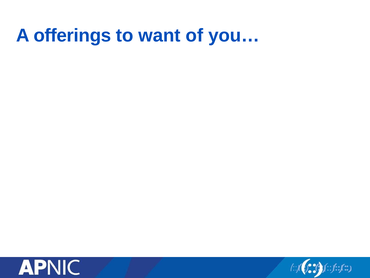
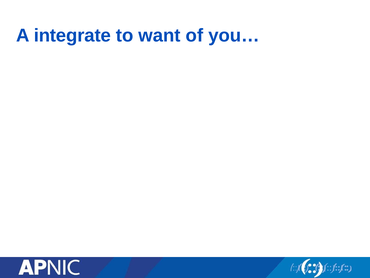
offerings: offerings -> integrate (72, 36)
